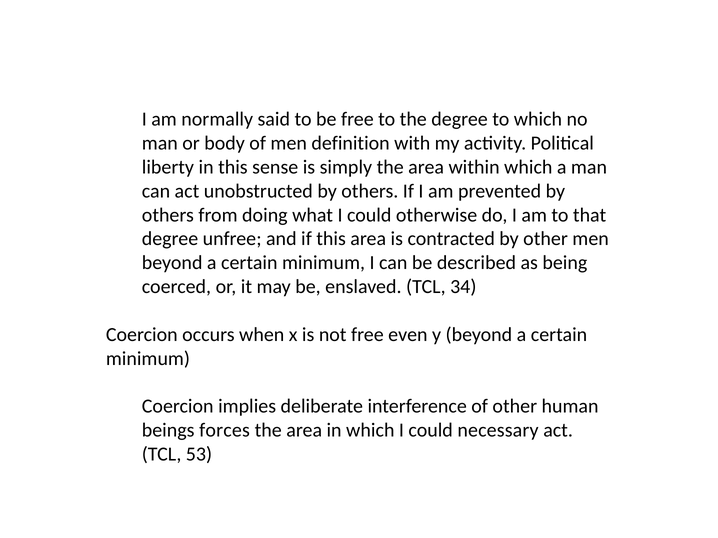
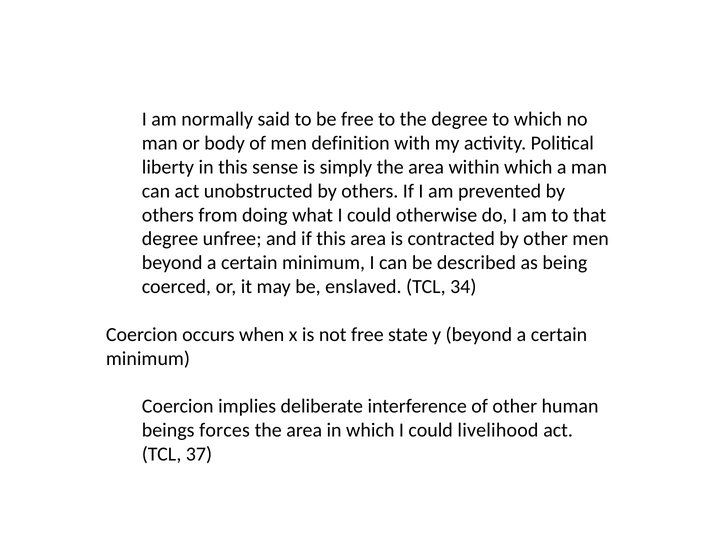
even: even -> state (408, 335)
necessary: necessary -> livelihood (498, 431)
53: 53 -> 37 (199, 455)
